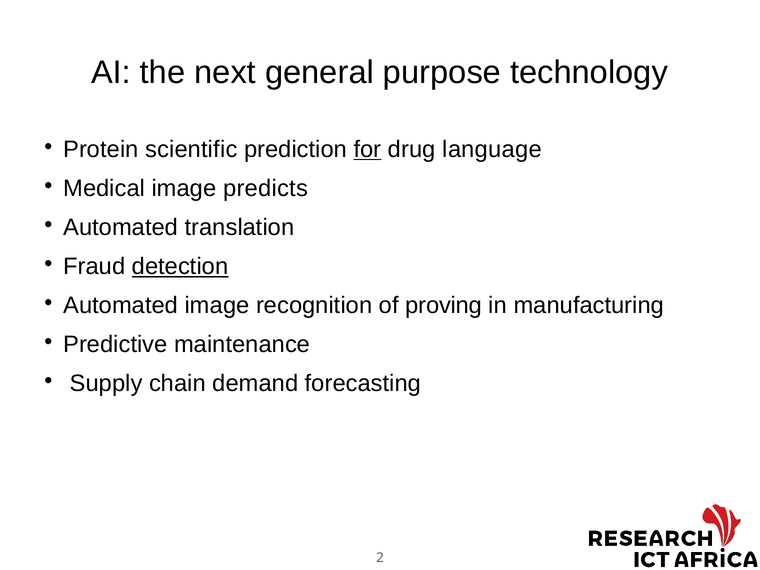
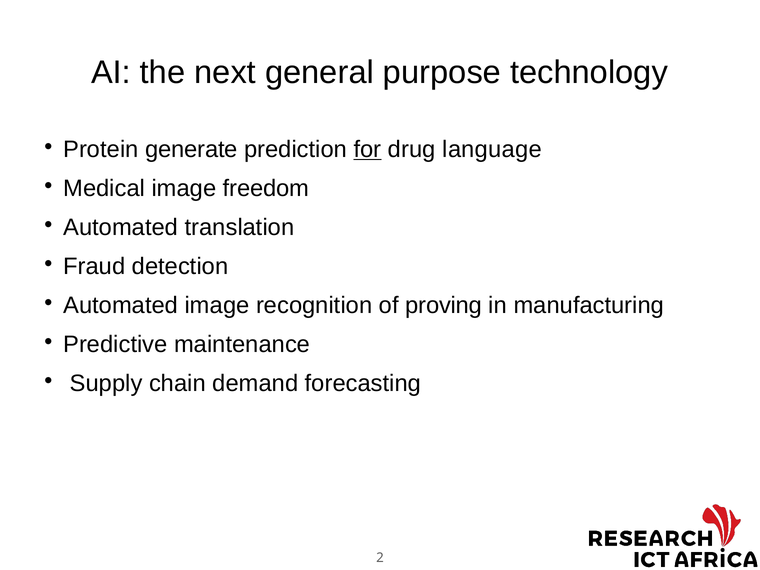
scientific: scientific -> generate (191, 149)
predicts: predicts -> freedom (266, 188)
detection underline: present -> none (180, 266)
